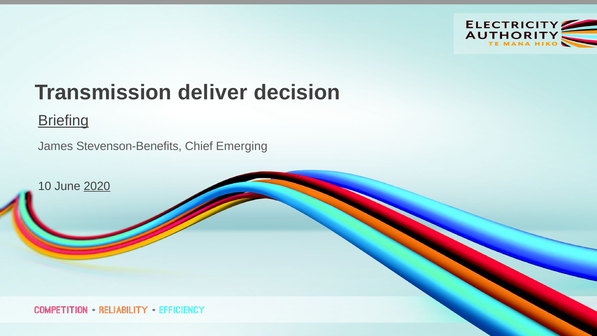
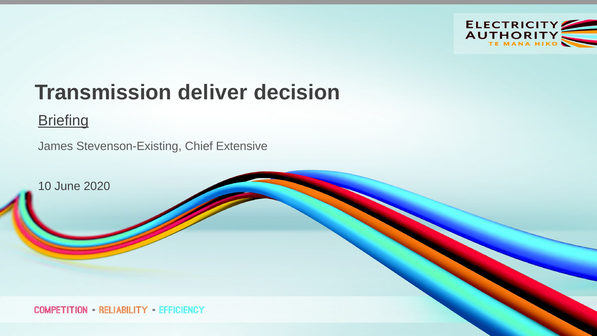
Stevenson-Benefits: Stevenson-Benefits -> Stevenson-Existing (129, 146)
Emerging: Emerging -> Extensive (242, 146)
2020 underline: present -> none (97, 186)
